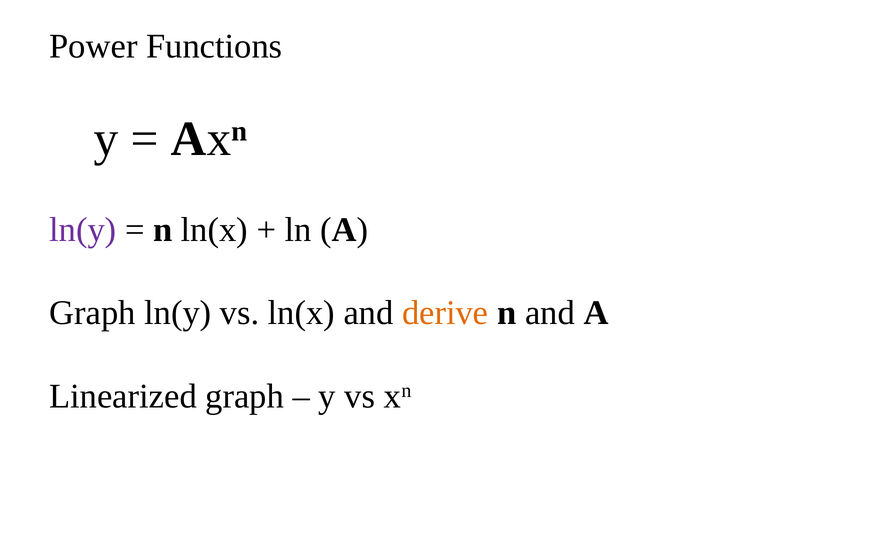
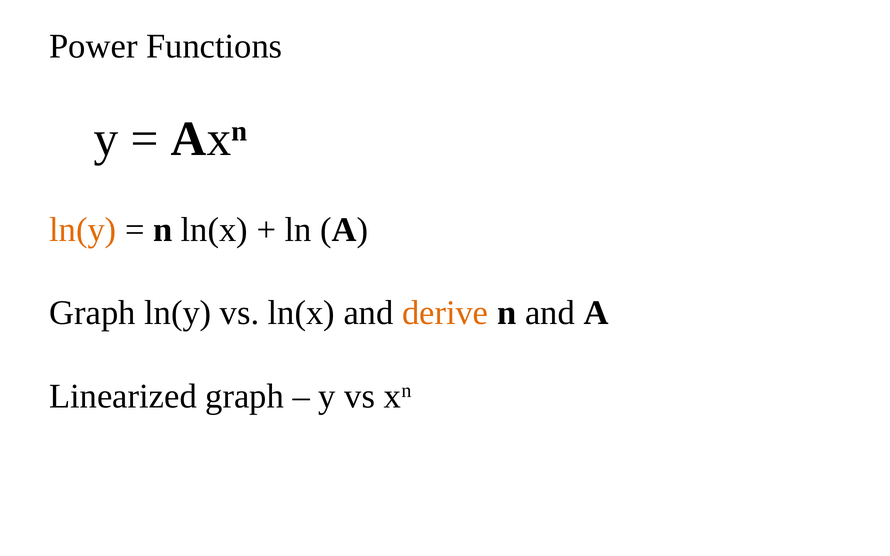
ln(y colour: purple -> orange (83, 230)
